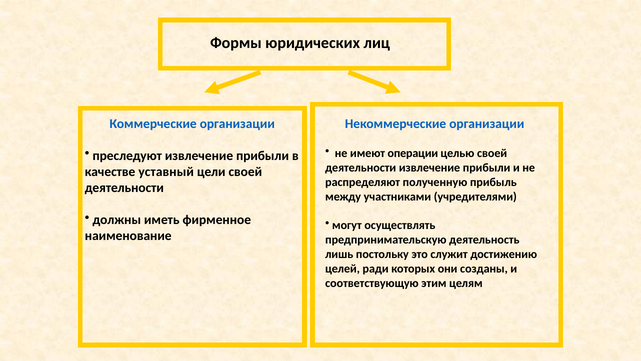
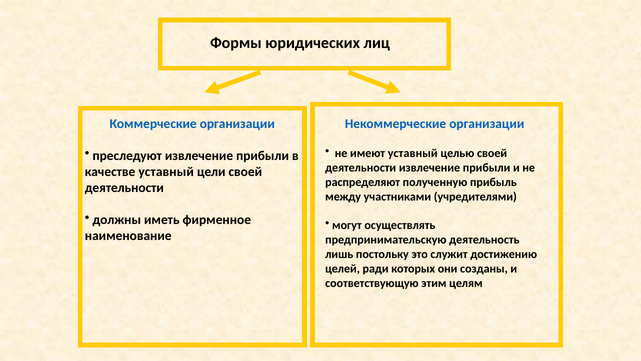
имеют операции: операции -> уставный (413, 153)
